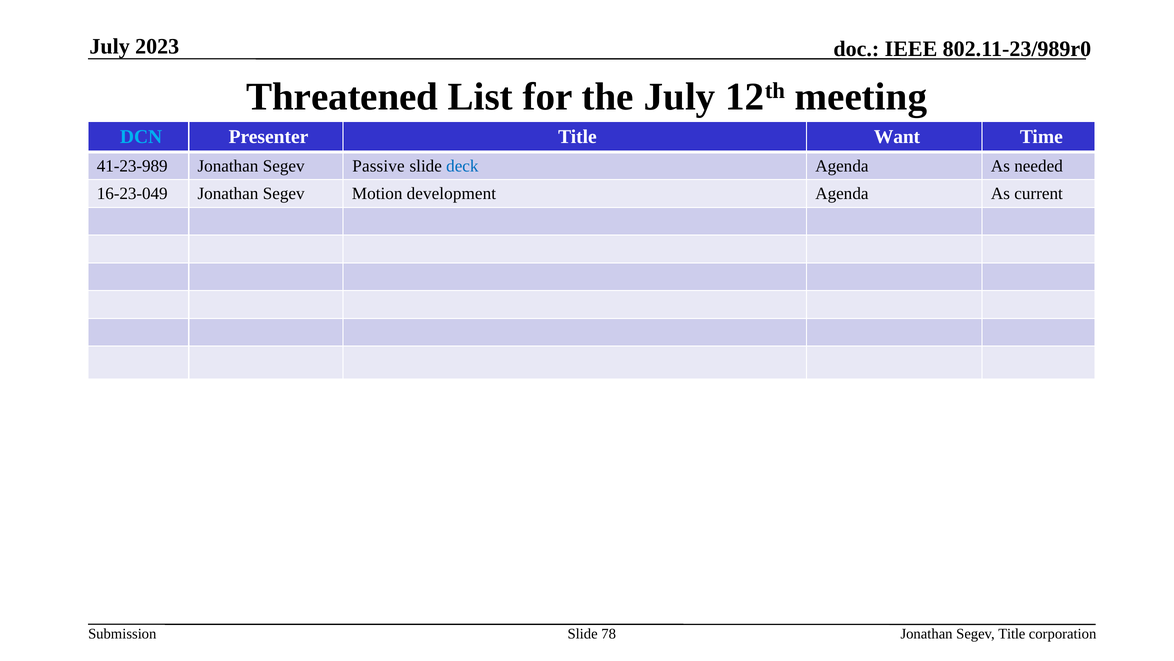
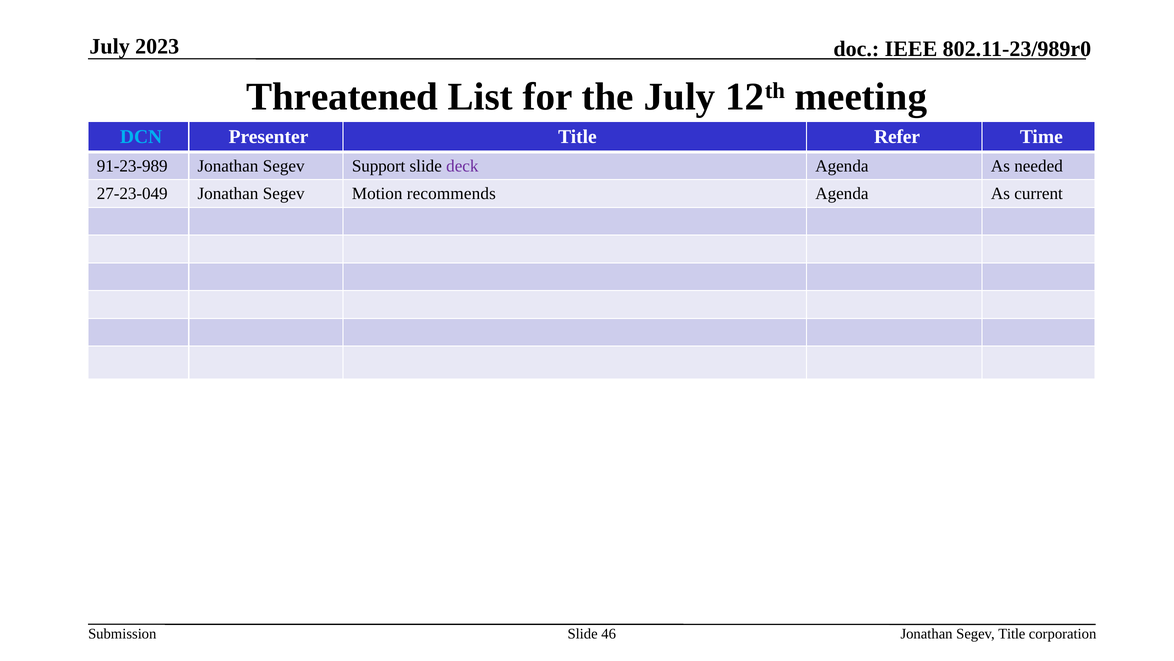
Want: Want -> Refer (897, 137)
41-23-989: 41-23-989 -> 91-23-989 (132, 166)
Passive: Passive -> Support (379, 166)
deck colour: blue -> purple (462, 166)
16-23-049: 16-23-049 -> 27-23-049 (132, 193)
development: development -> recommends (451, 193)
78: 78 -> 46 (609, 633)
